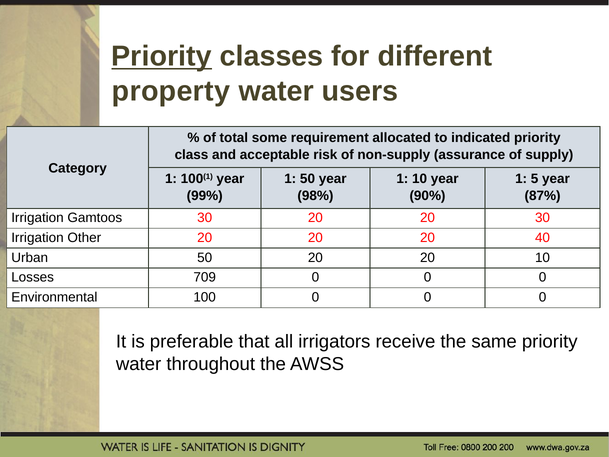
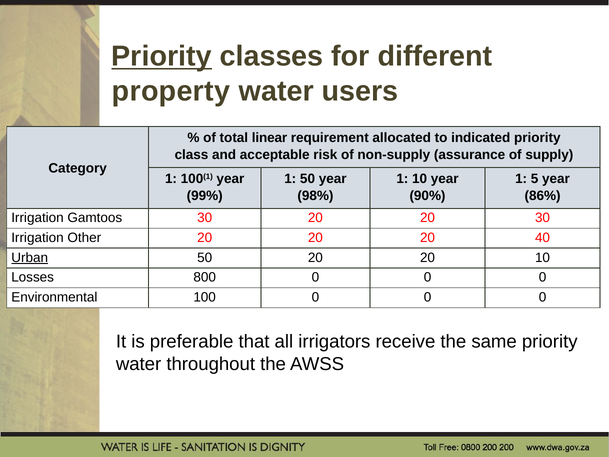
some: some -> linear (270, 138)
87%: 87% -> 86% (543, 196)
Urban underline: none -> present (30, 257)
709: 709 -> 800 (205, 277)
